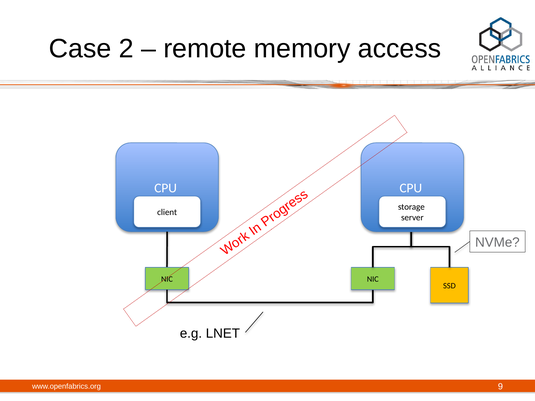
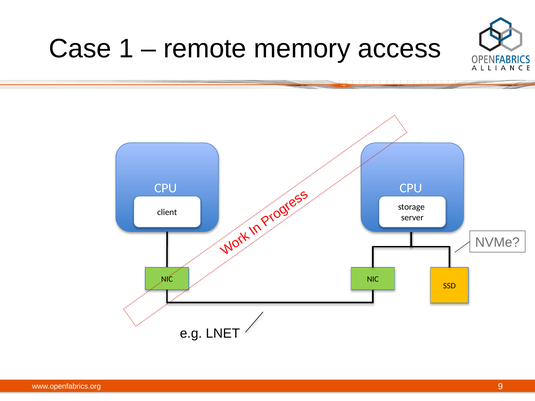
2: 2 -> 1 (126, 49)
